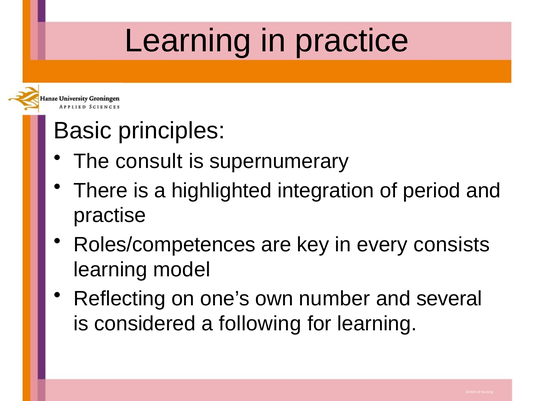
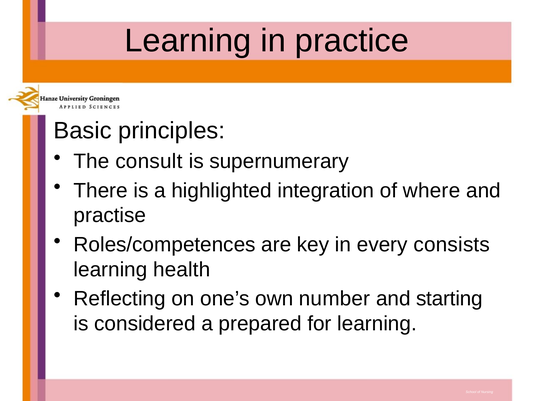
period: period -> where (432, 190)
model: model -> health (182, 269)
several: several -> starting (449, 298)
following: following -> prepared (260, 323)
